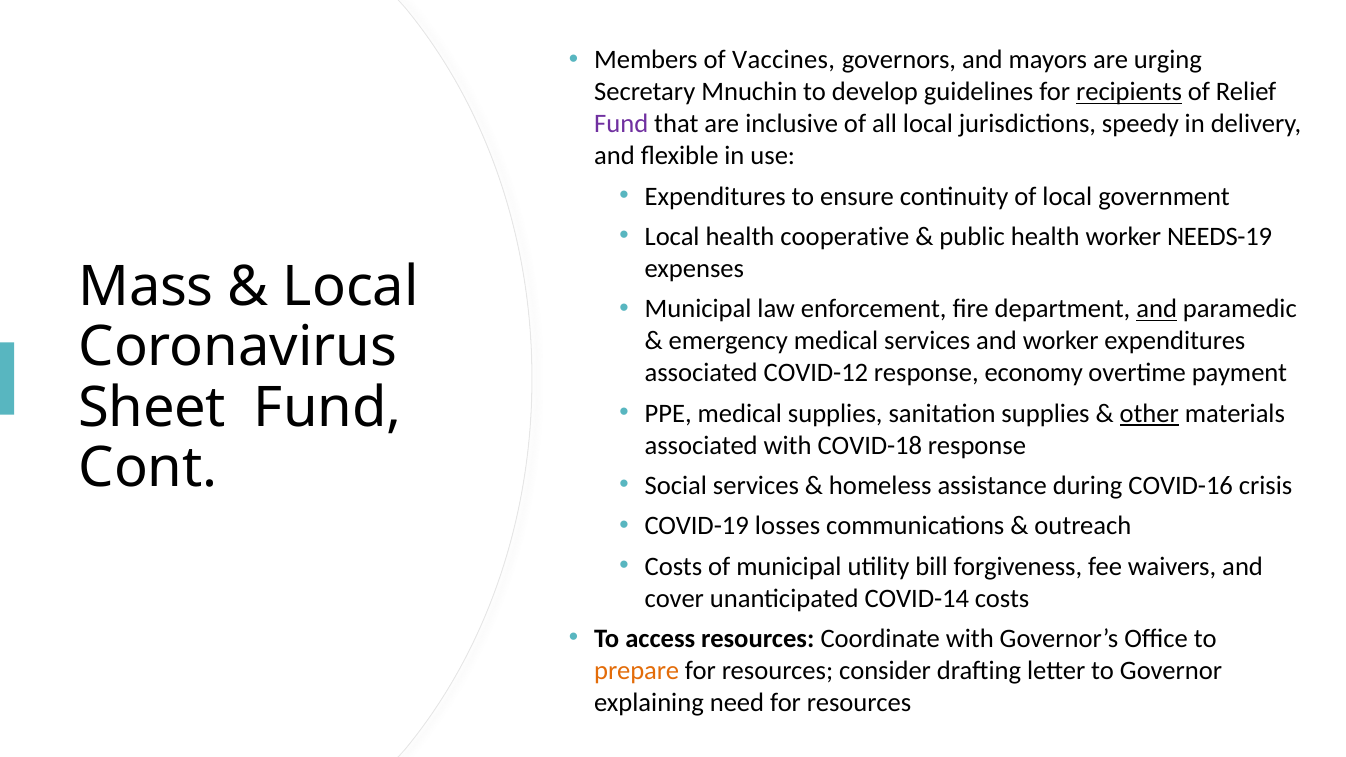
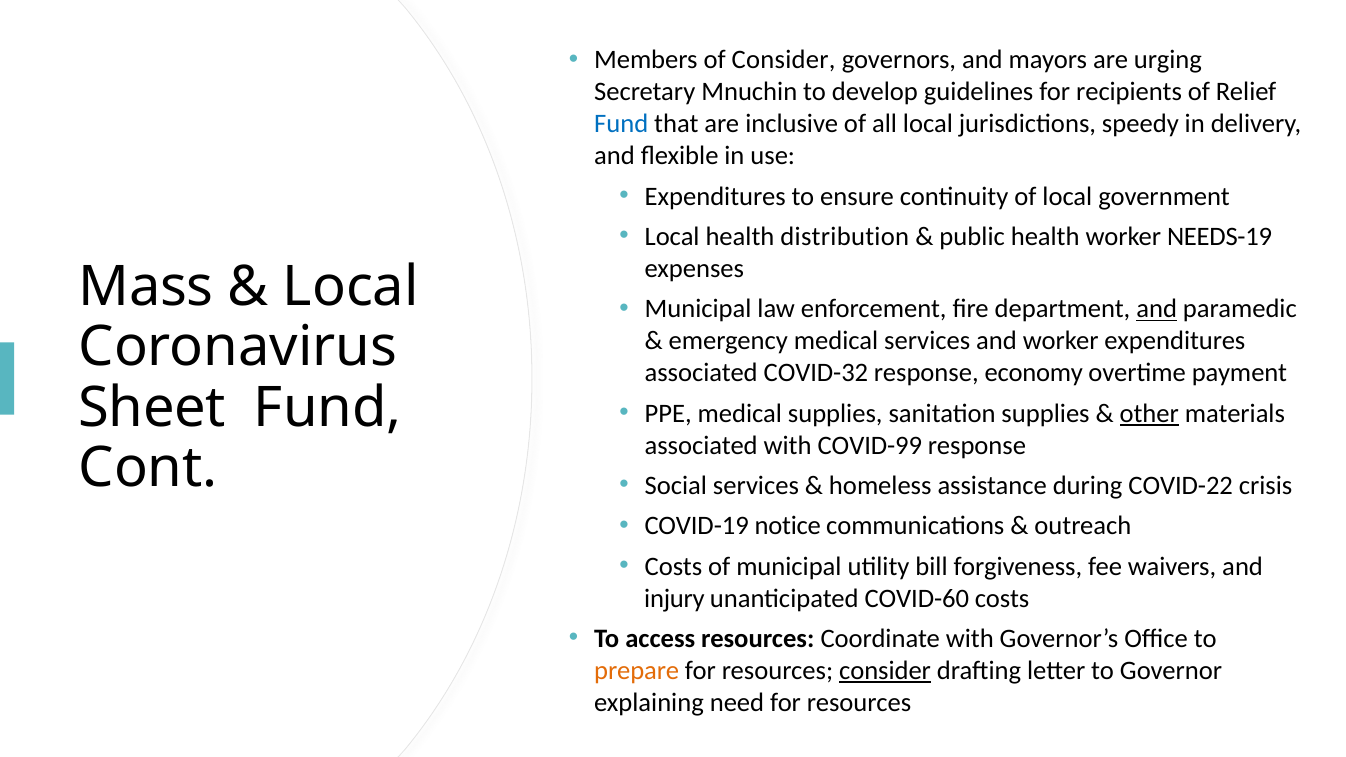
of Vaccines: Vaccines -> Consider (784, 60)
recipients underline: present -> none (1129, 92)
Fund colour: purple -> blue (621, 124)
cooperative: cooperative -> distribution (845, 237)
COVID-12: COVID-12 -> COVID-32 (816, 373)
COVID-18: COVID-18 -> COVID-99 (870, 445)
COVID-16: COVID-16 -> COVID-22 (1181, 486)
losses: losses -> notice (788, 526)
cover: cover -> injury (674, 598)
COVID-14: COVID-14 -> COVID-60 (917, 598)
consider underline: none -> present (885, 671)
